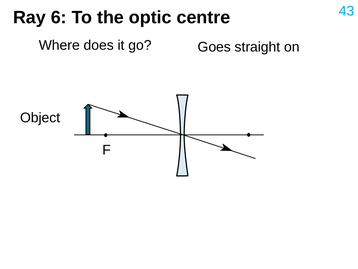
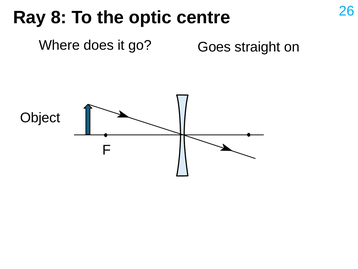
6: 6 -> 8 (59, 17)
43: 43 -> 26 (347, 11)
